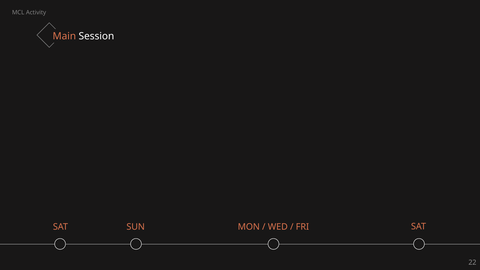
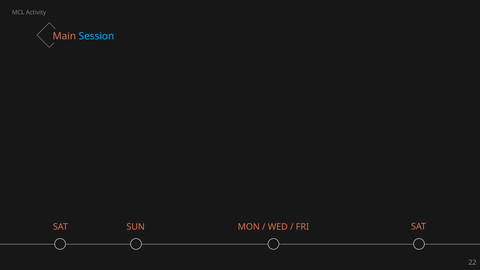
Session colour: white -> light blue (96, 36)
